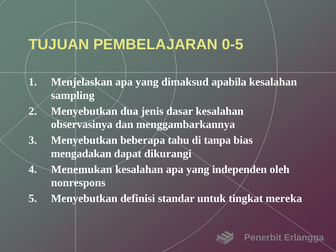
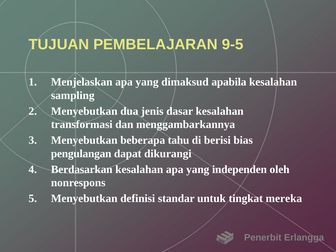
0-5: 0-5 -> 9-5 (233, 44)
observasinya: observasinya -> transformasi (82, 125)
tanpa: tanpa -> berisi (217, 140)
mengadakan: mengadakan -> pengulangan (81, 154)
Menemukan: Menemukan -> Berdasarkan (82, 169)
